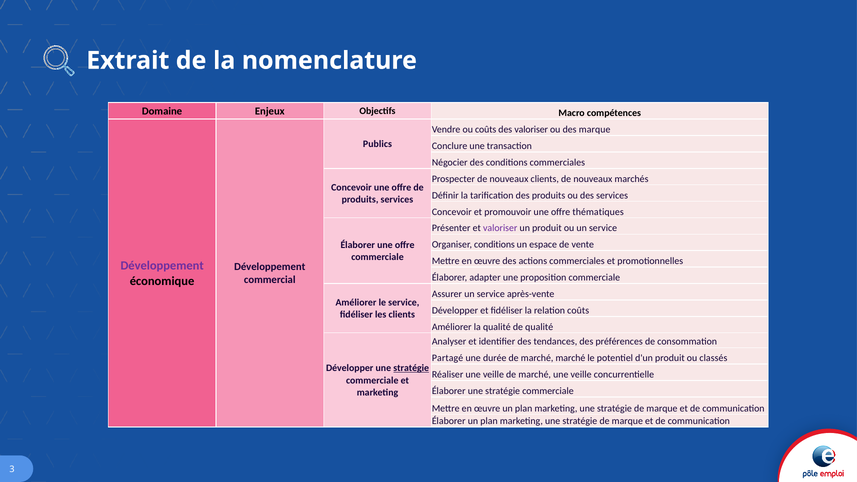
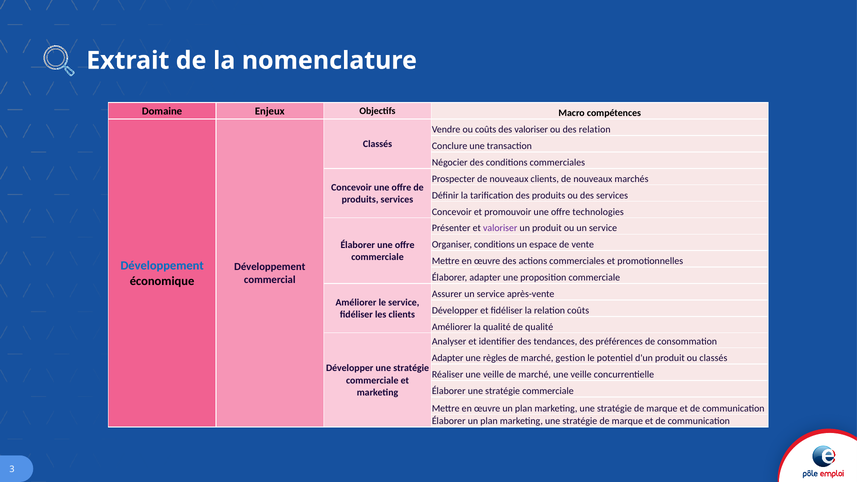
des marque: marque -> relation (595, 130)
Publics: Publics -> Classés (378, 144)
thématiques: thématiques -> technologies (598, 212)
Développement colour: purple -> blue (162, 266)
Partagé: Partagé -> Adapter (448, 358)
durée: durée -> règles (495, 358)
marché marché: marché -> gestion (570, 358)
stratégie underline: present -> none (411, 368)
